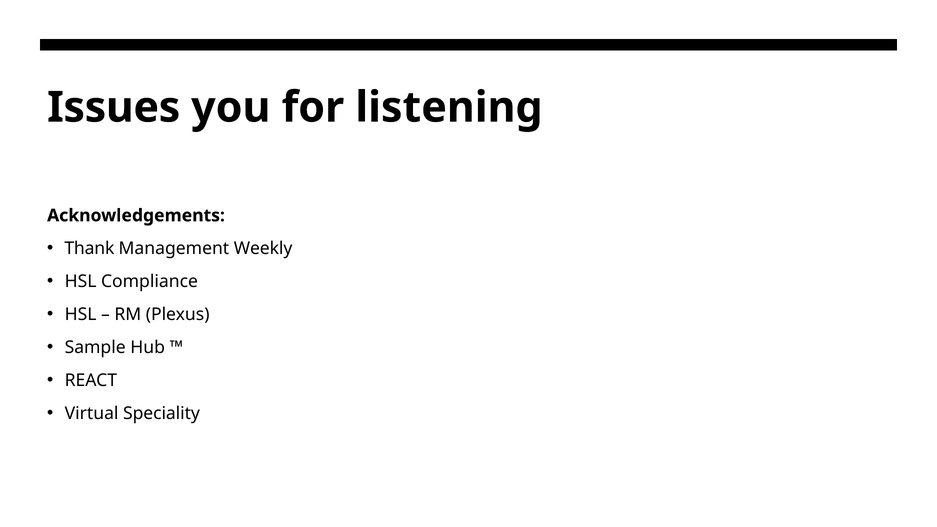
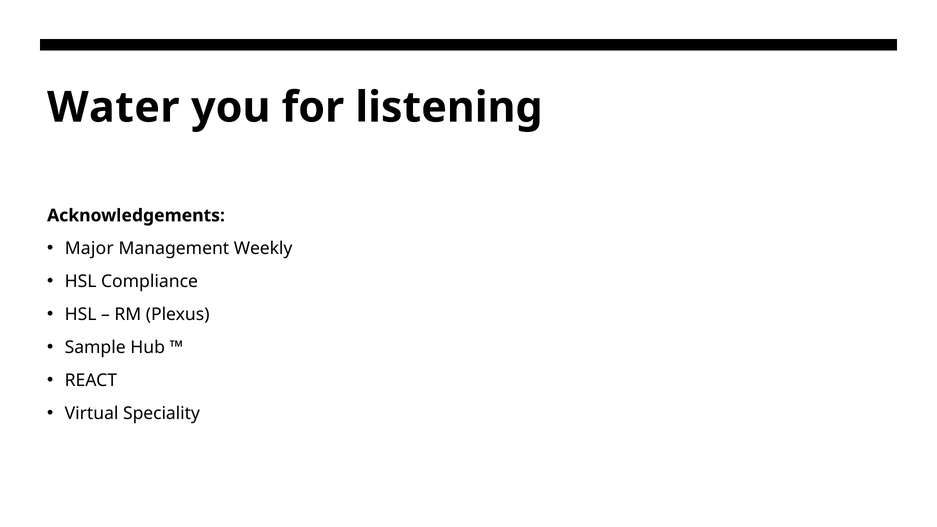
Issues: Issues -> Water (113, 107)
Thank: Thank -> Major (89, 249)
